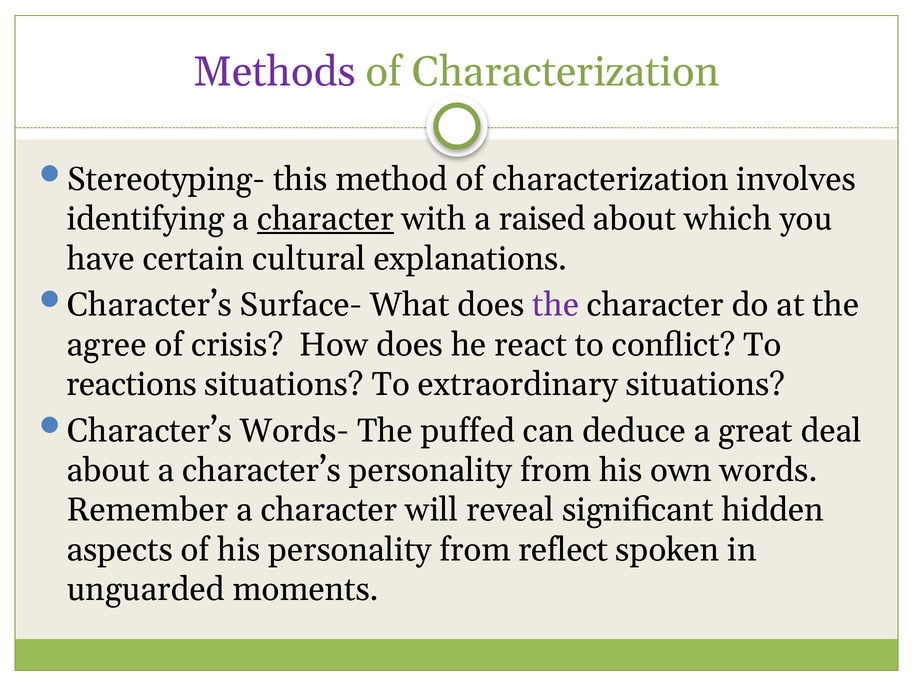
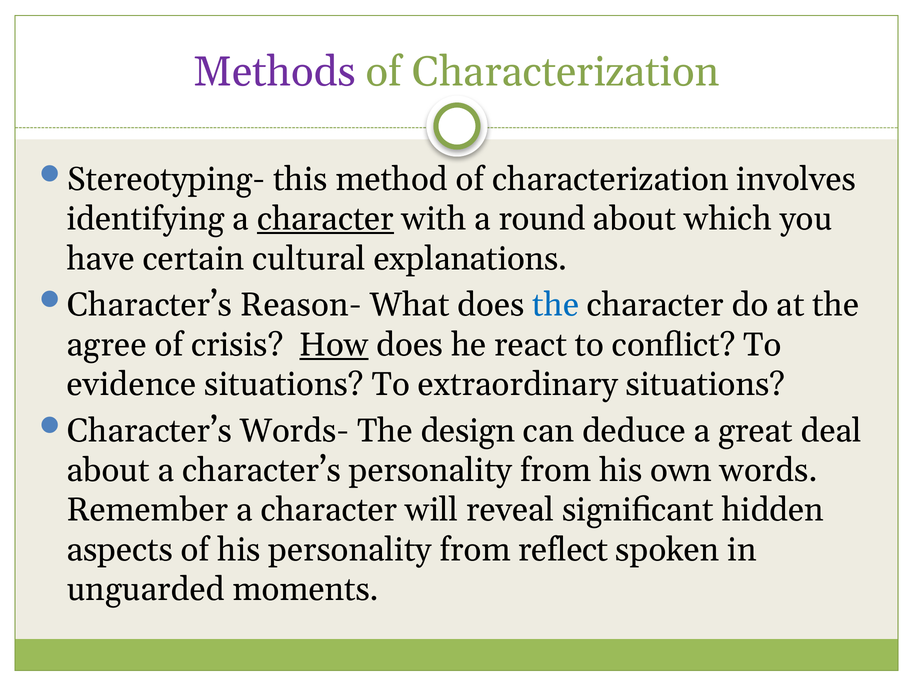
raised: raised -> round (542, 219)
Surface-: Surface- -> Reason- (301, 305)
the colour: purple -> blue (556, 305)
How underline: none -> present (334, 344)
reactions: reactions -> evidence (131, 384)
puffed: puffed -> design (468, 430)
